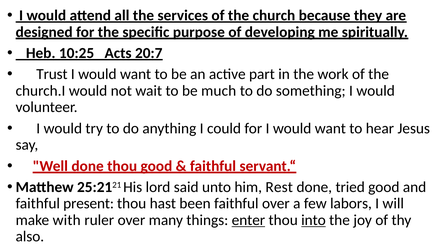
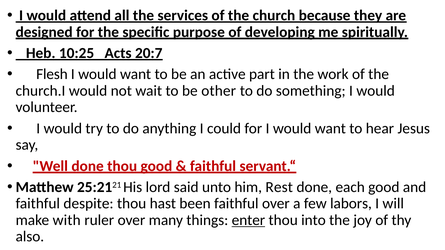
Trust: Trust -> Flesh (52, 74)
much: much -> other (219, 91)
tried: tried -> each (350, 187)
present: present -> despite (89, 204)
into underline: present -> none (313, 220)
